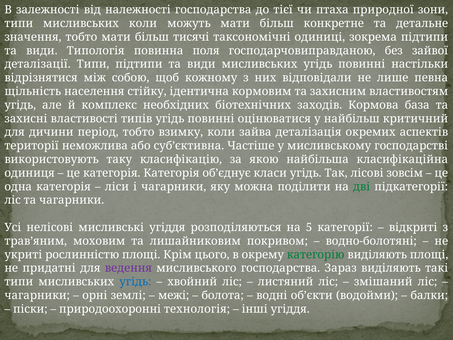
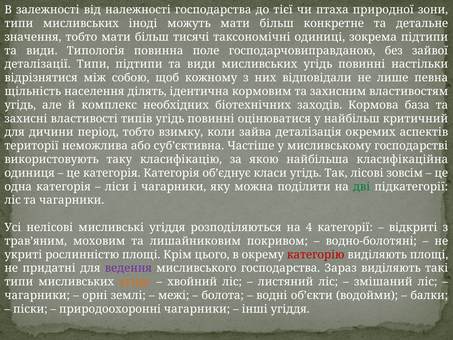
мисливських коли: коли -> іноді (143, 23)
поля: поля -> поле (206, 51)
стійку: стійку -> ділять (147, 91)
5: 5 -> 4 (309, 227)
категорію colour: green -> red (316, 254)
угідь colour: blue -> orange (135, 282)
природоохоронні технологія: технологія -> чагарники (197, 309)
